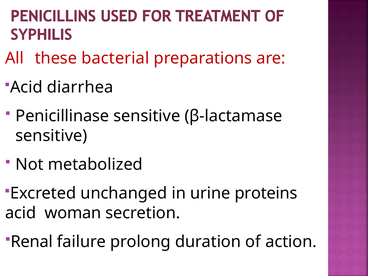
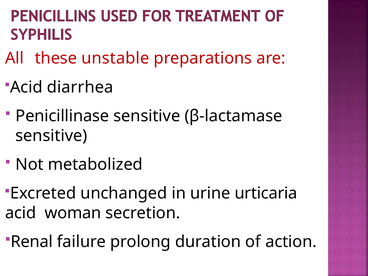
bacterial: bacterial -> unstable (115, 58)
proteins: proteins -> urticaria (266, 193)
